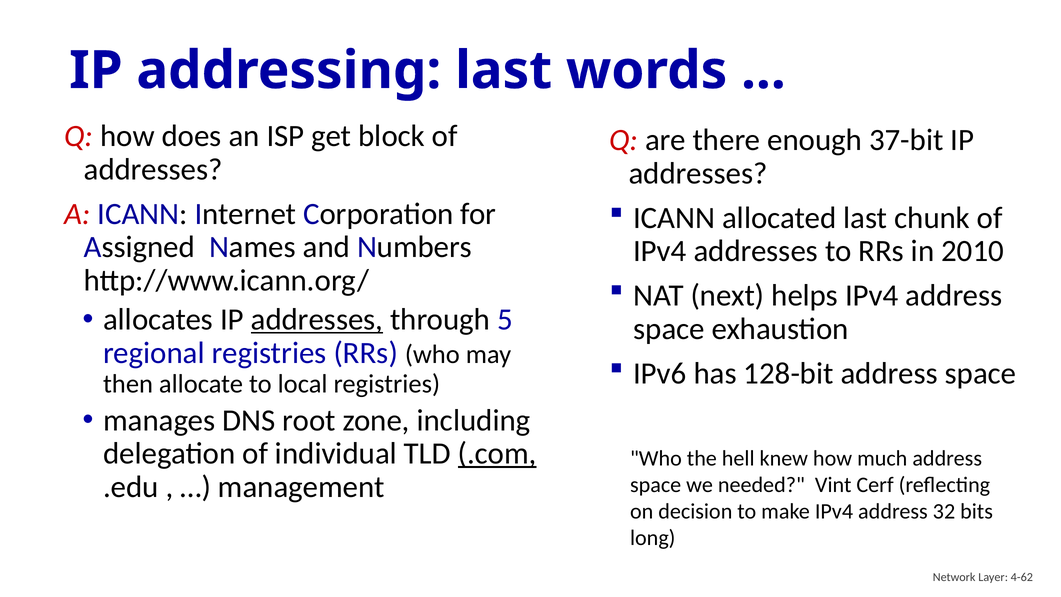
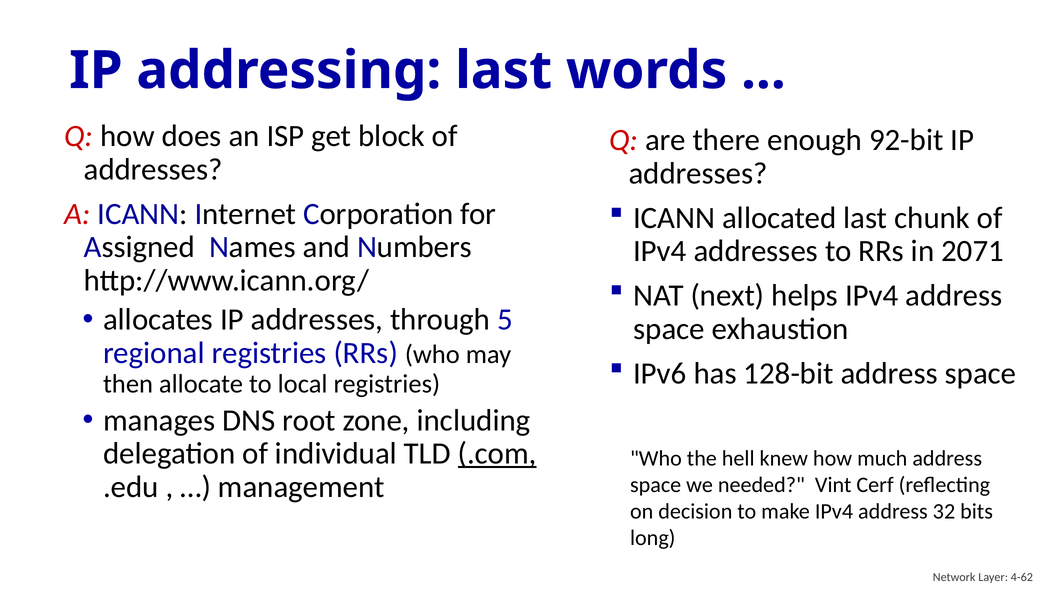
37-bit: 37-bit -> 92-bit (906, 140)
2010: 2010 -> 2071 (973, 251)
addresses underline: present -> none (317, 319)
